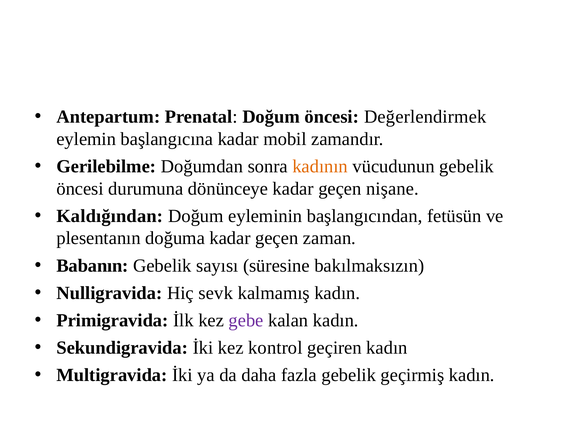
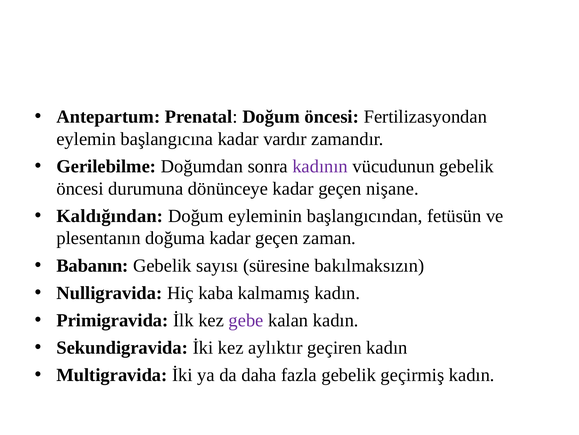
Değerlendirmek: Değerlendirmek -> Fertilizasyondan (425, 117)
mobil: mobil -> vardır (285, 139)
kadının colour: orange -> purple (320, 166)
sevk: sevk -> kaba (216, 292)
kontrol: kontrol -> aylıktır (275, 347)
